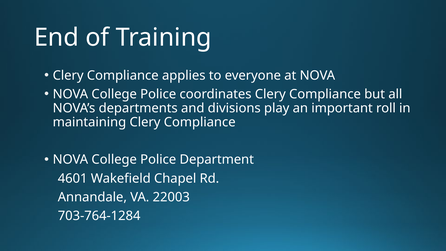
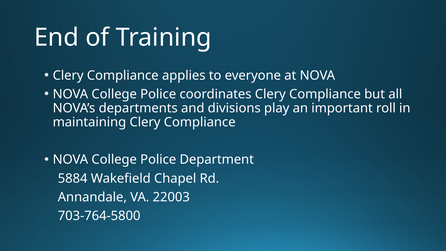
4601: 4601 -> 5884 (73, 178)
703-764-1284: 703-764-1284 -> 703-764-5800 (99, 216)
